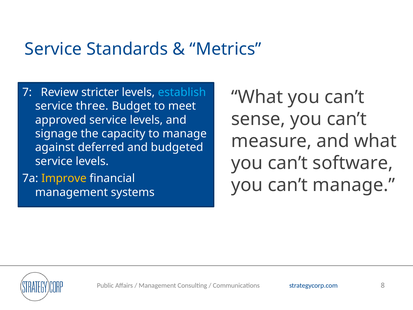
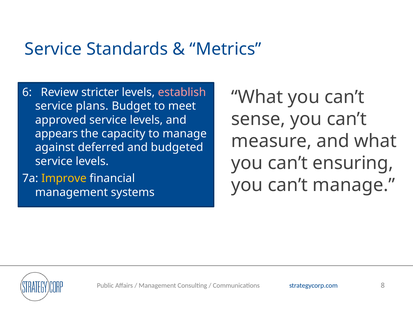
7: 7 -> 6 (27, 92)
establish colour: light blue -> pink (182, 92)
three: three -> plans (92, 106)
signage: signage -> appears (56, 134)
software: software -> ensuring (353, 163)
